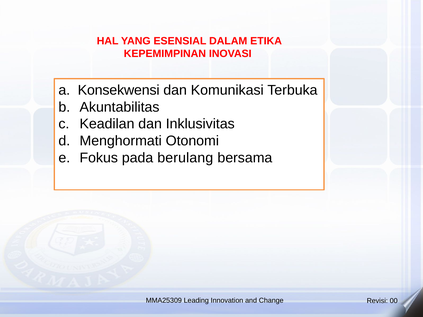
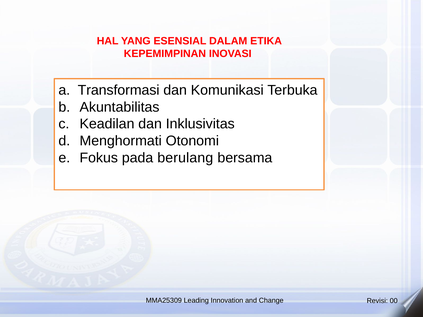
Konsekwensi: Konsekwensi -> Transformasi (119, 90)
